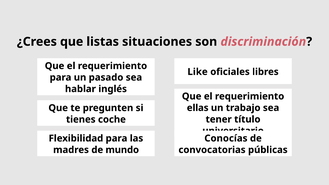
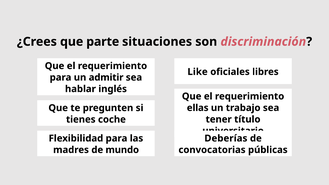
listas: listas -> parte (103, 42)
pasado: pasado -> admitir (106, 77)
Conocías: Conocías -> Deberías (226, 138)
